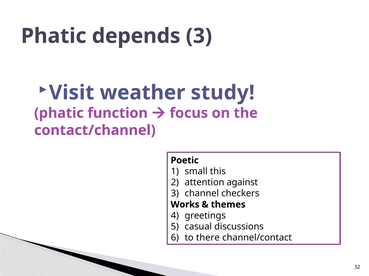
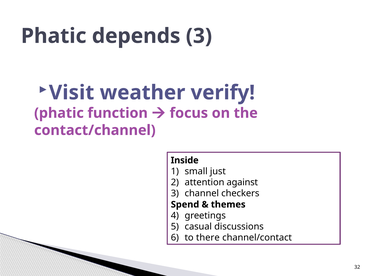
study: study -> verify (223, 93)
Poetic: Poetic -> Inside (185, 161)
this: this -> just (218, 172)
Works: Works -> Spend (185, 205)
